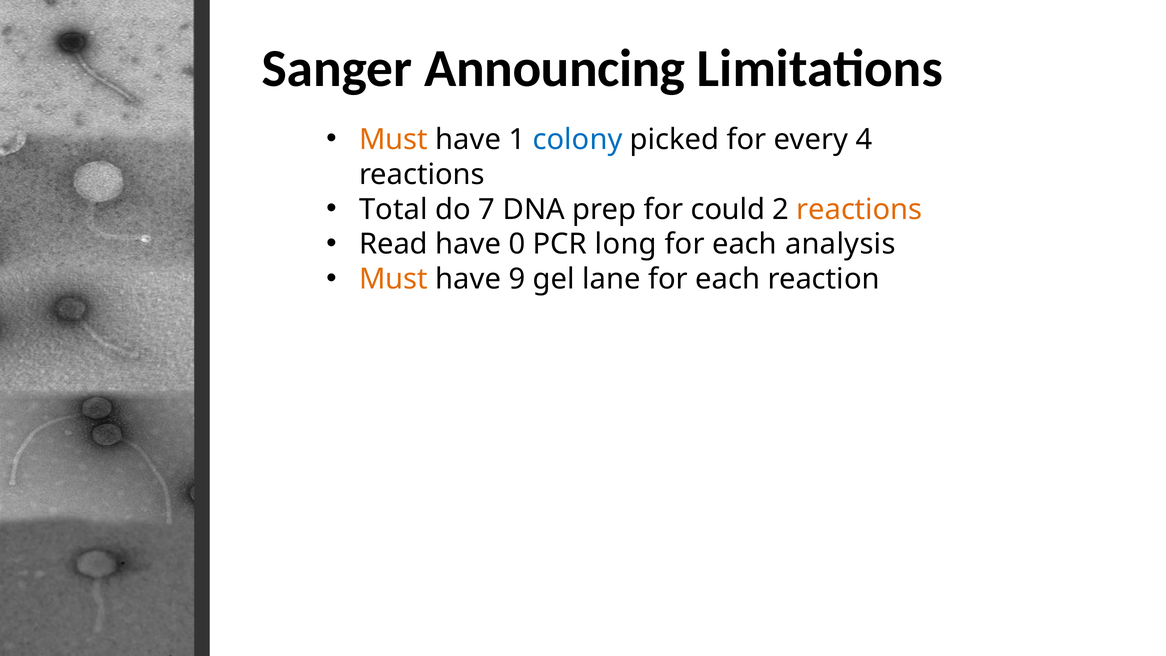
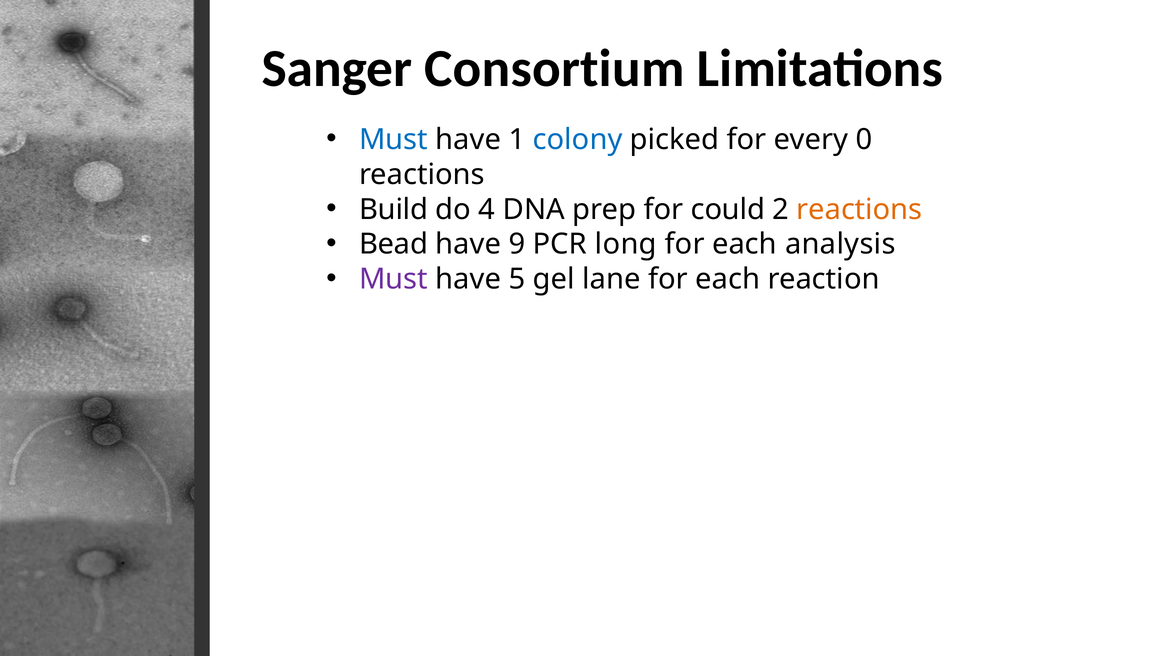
Announcing: Announcing -> Consortium (554, 69)
Must colour: orange -> blue (393, 139)
4: 4 -> 0 (864, 139)
Total: Total -> Build (394, 209)
7: 7 -> 4 (487, 209)
Read: Read -> Bead (394, 244)
0: 0 -> 9 (517, 244)
Must colour: orange -> purple (393, 279)
9: 9 -> 5 (517, 279)
